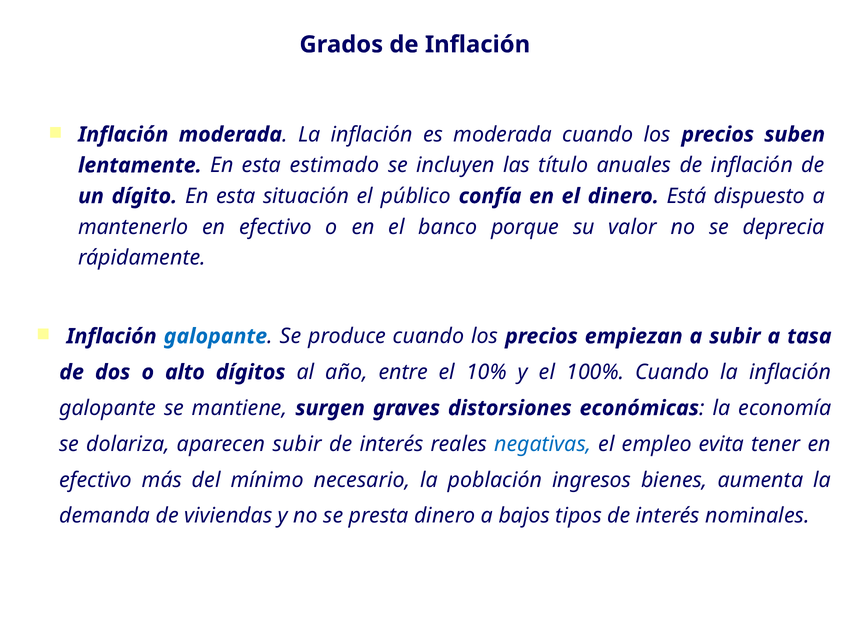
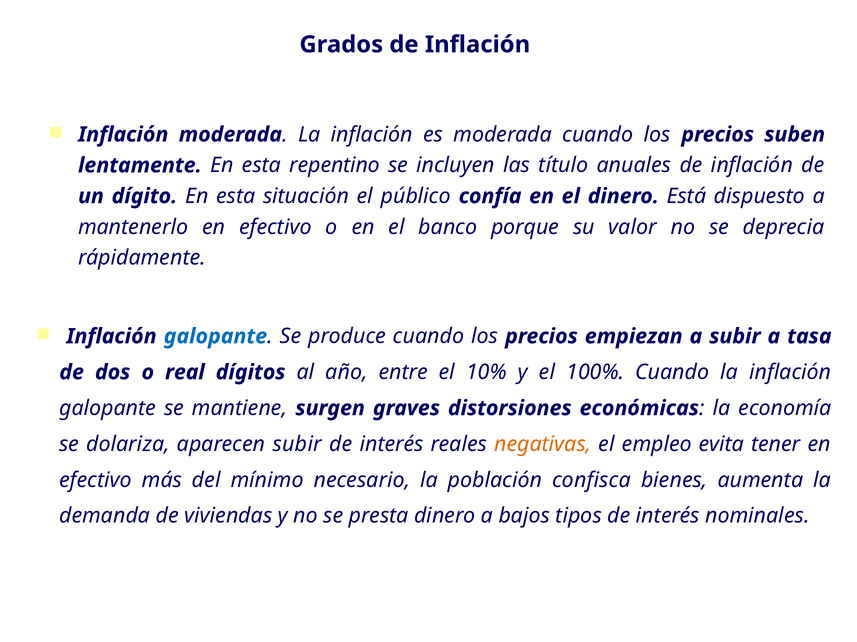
estimado: estimado -> repentino (335, 166)
alto: alto -> real (185, 373)
negativas colour: blue -> orange (543, 445)
ingresos: ingresos -> confisca (591, 481)
